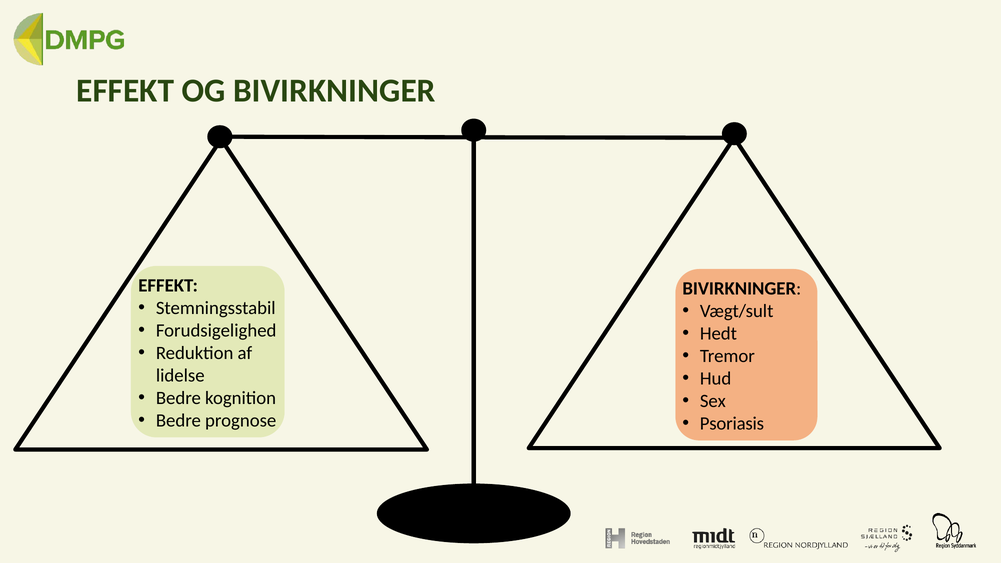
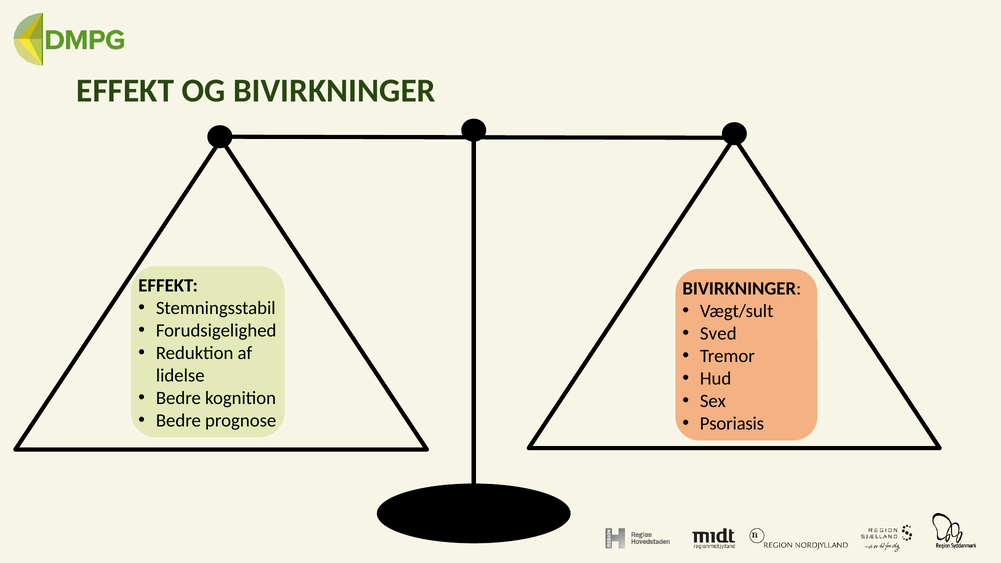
Hedt: Hedt -> Sved (718, 334)
